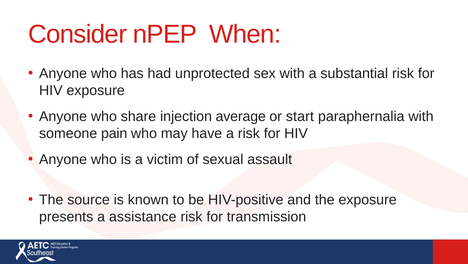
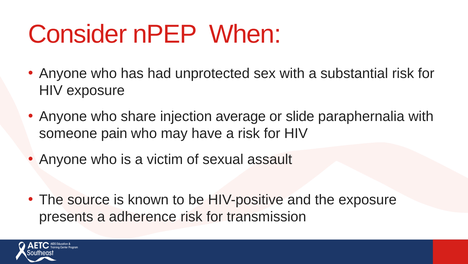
start: start -> slide (300, 116)
assistance: assistance -> adherence (143, 216)
